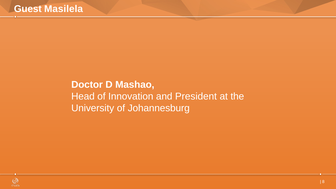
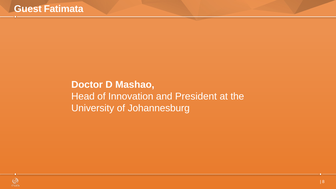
Masilela: Masilela -> Fatimata (64, 9)
